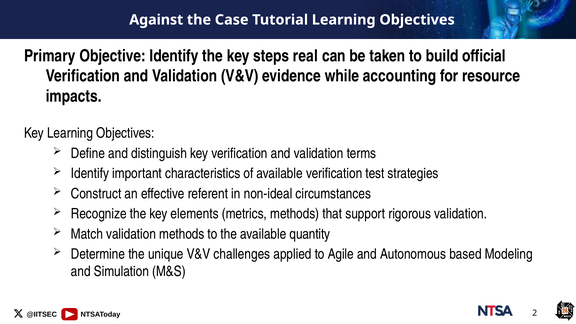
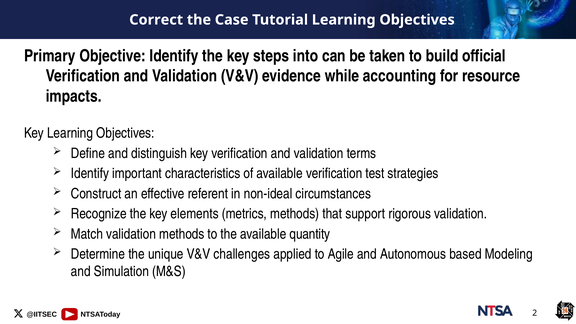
Against: Against -> Correct (156, 20)
real: real -> into (306, 56)
